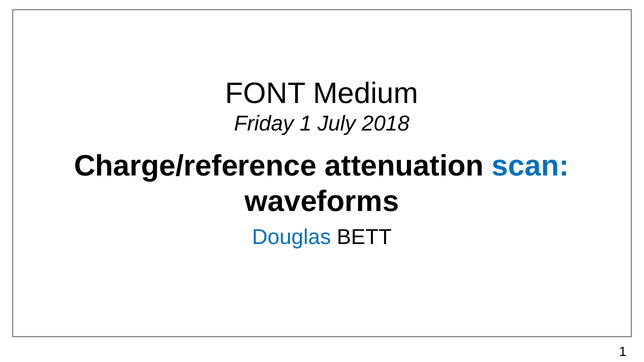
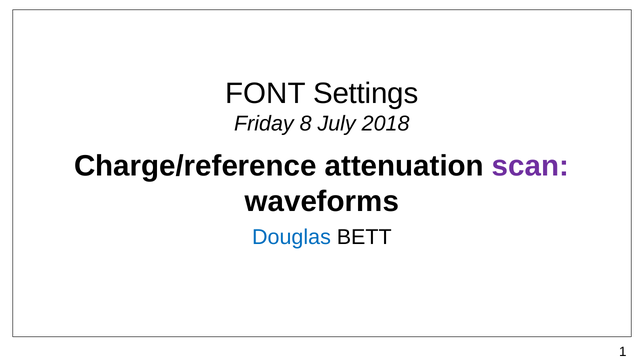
Medium: Medium -> Settings (366, 94)
Friday 1: 1 -> 8 (306, 124)
scan colour: blue -> purple (531, 166)
